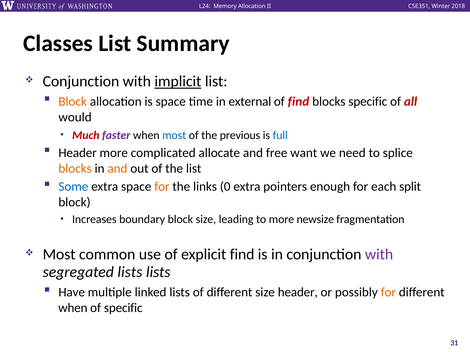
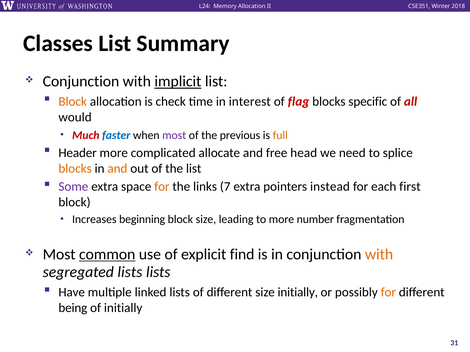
is space: space -> check (171, 102)
external: external -> interest (250, 102)
of find: find -> flag (299, 102)
faster colour: purple -> blue (116, 135)
most colour: blue -> purple (174, 135)
full colour: blue -> orange (280, 135)
want: want -> head (304, 153)
Some colour: blue -> purple (73, 187)
0: 0 -> 7 (225, 187)
enough: enough -> instead (330, 187)
split: split -> first (410, 187)
boundary: boundary -> beginning (142, 220)
newsize: newsize -> number (315, 220)
common underline: none -> present (107, 255)
with colour: purple -> orange (379, 255)
size header: header -> initially (298, 293)
when: when -> being (73, 308)
of specific: specific -> initially (123, 308)
